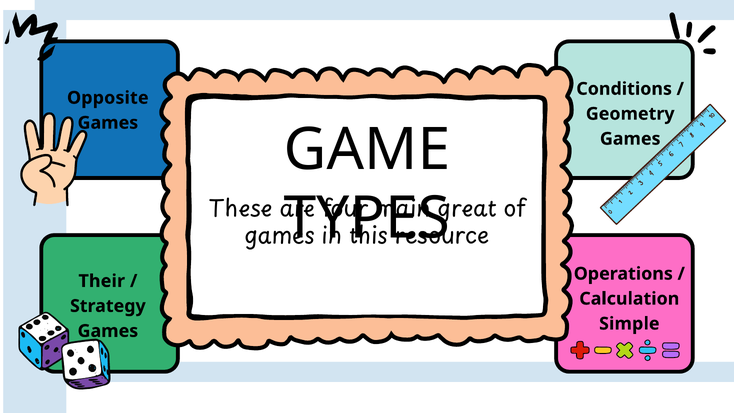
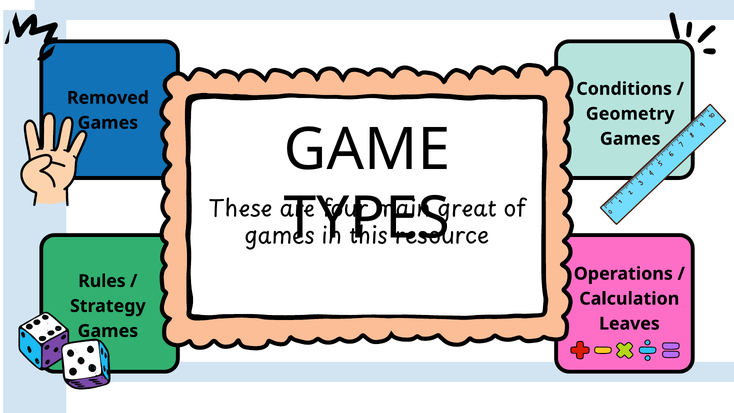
Opposite: Opposite -> Removed (108, 98)
Their: Their -> Rules (102, 281)
Simple: Simple -> Leaves (629, 324)
